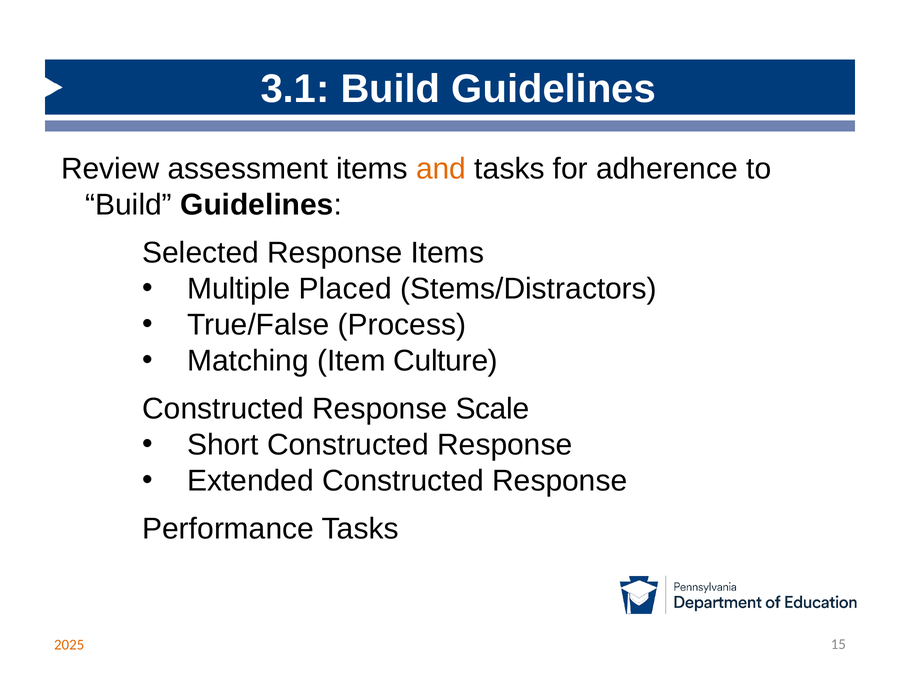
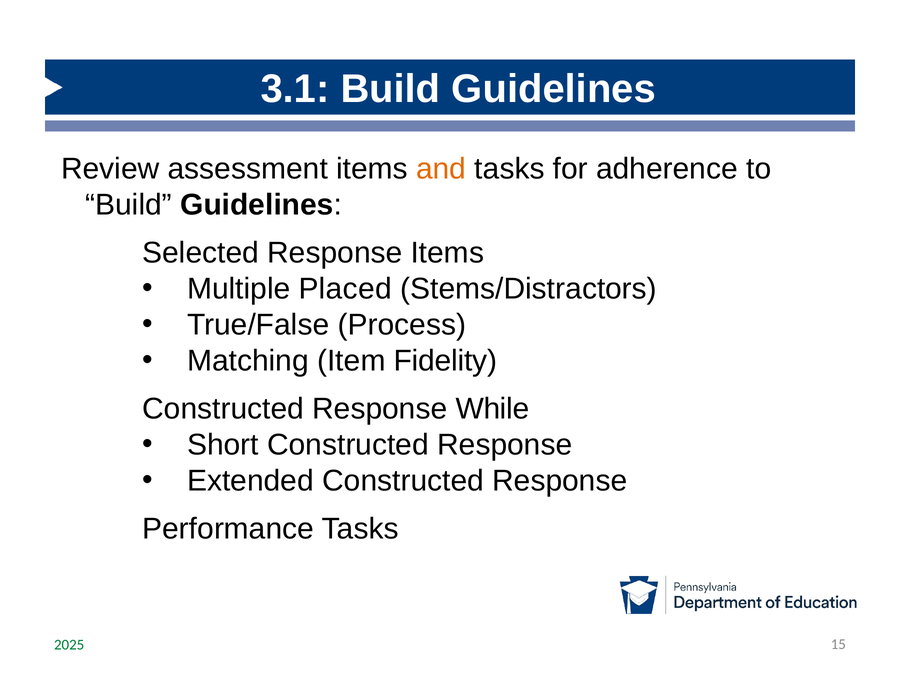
Culture: Culture -> Fidelity (446, 361)
Scale: Scale -> While (492, 409)
2025 colour: orange -> green (69, 645)
